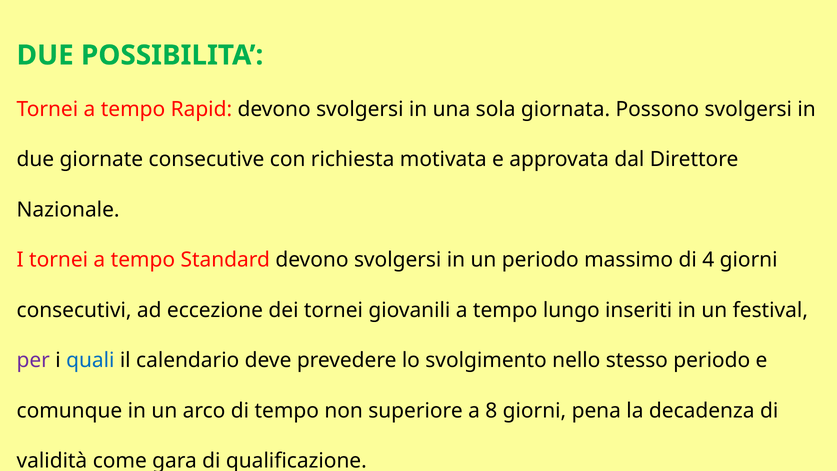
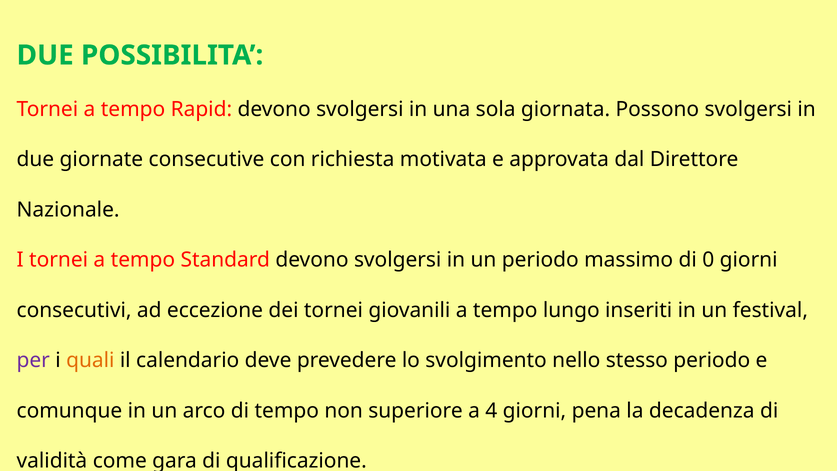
4: 4 -> 0 (708, 260)
quali colour: blue -> orange (90, 360)
8: 8 -> 4 (491, 410)
